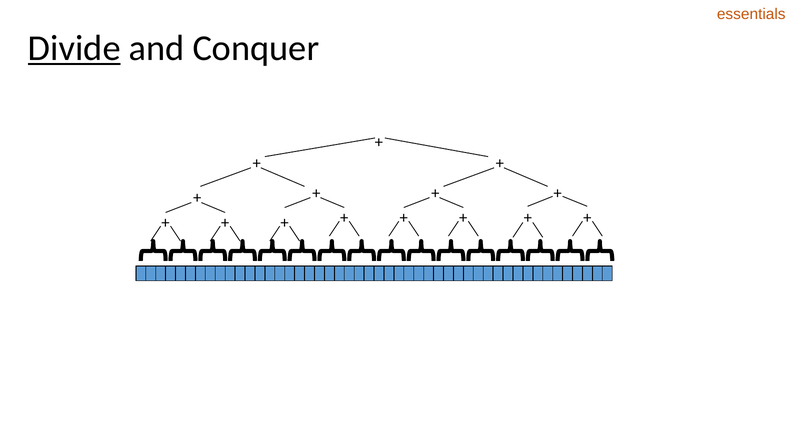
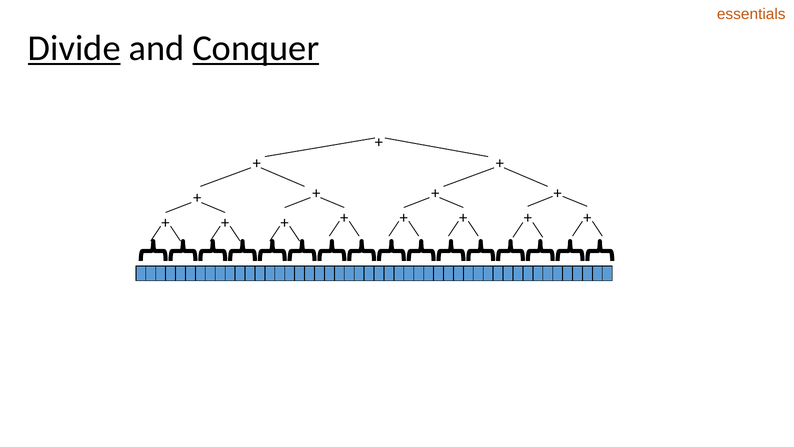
Conquer underline: none -> present (256, 48)
